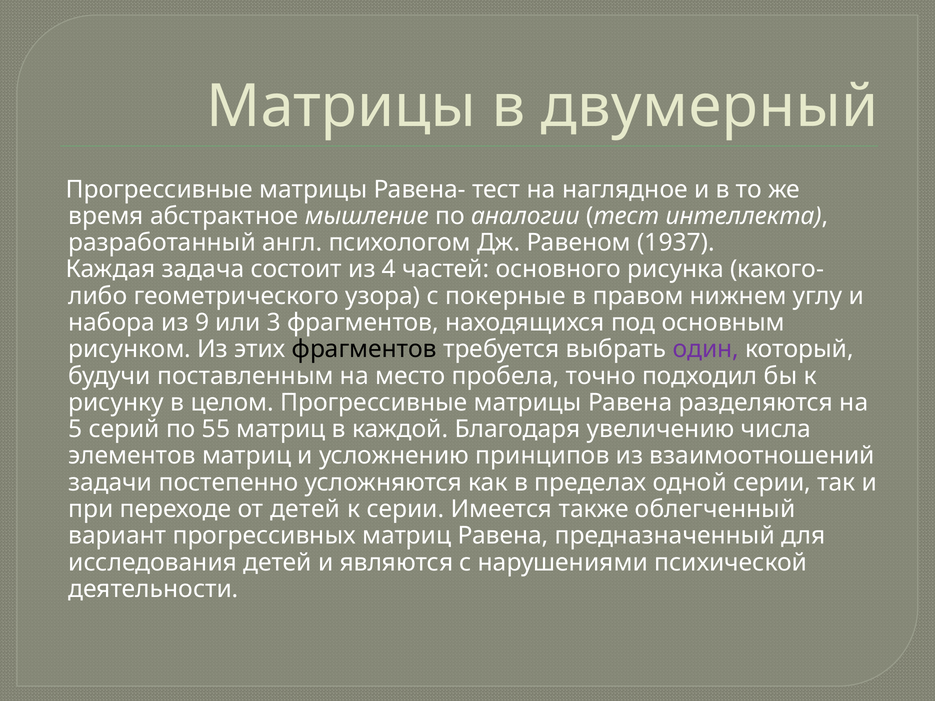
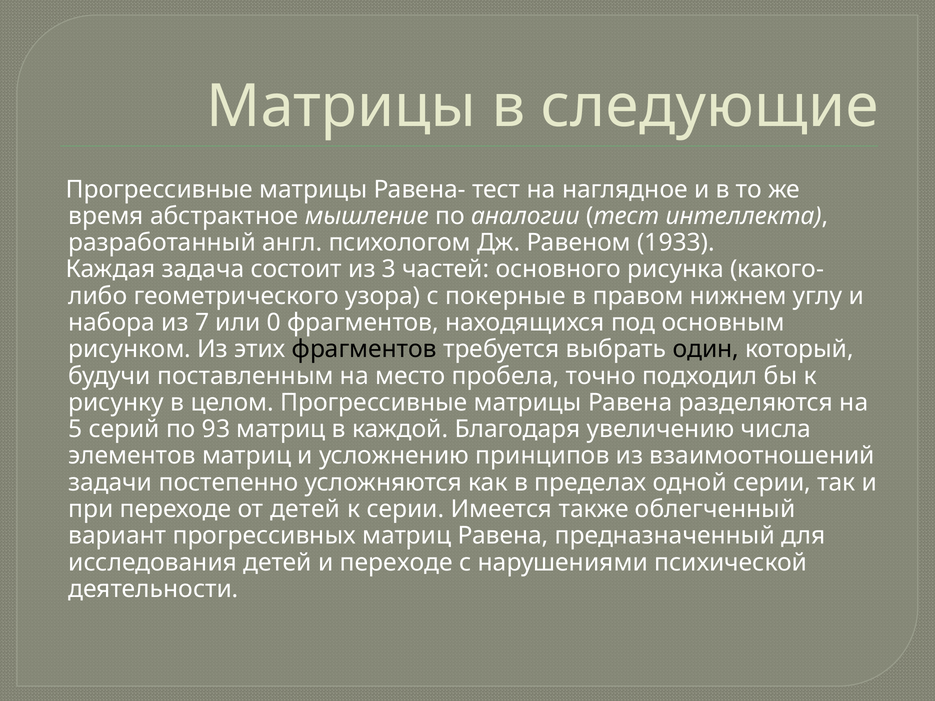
двумерный: двумерный -> следующие (710, 106)
1937: 1937 -> 1933 (676, 243)
4: 4 -> 3 (389, 269)
9: 9 -> 7 (202, 323)
3: 3 -> 0 (274, 323)
один colour: purple -> black (706, 349)
55: 55 -> 93 (216, 429)
и являются: являются -> переходе (396, 563)
